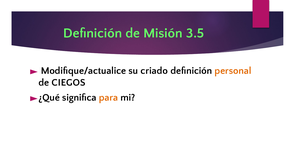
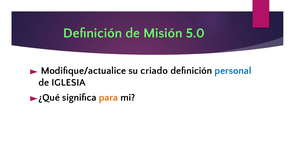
3.5: 3.5 -> 5.0 (195, 33)
personal colour: orange -> blue (233, 71)
CIEGOS: CIEGOS -> IGLESIA (69, 83)
